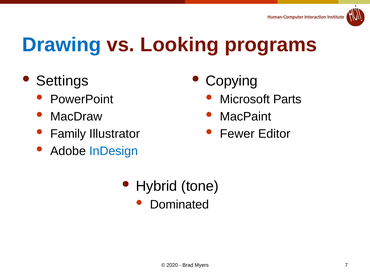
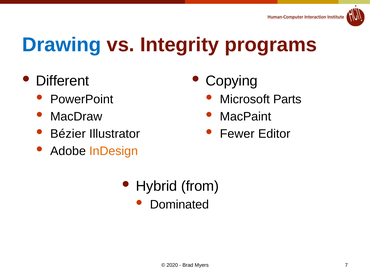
Looking: Looking -> Integrity (180, 45)
Settings: Settings -> Different (62, 81)
Family: Family -> Bézier (68, 134)
InDesign colour: blue -> orange (114, 151)
tone: tone -> from (200, 186)
